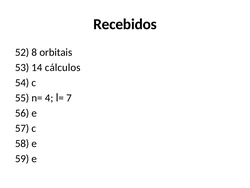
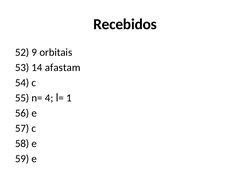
8: 8 -> 9 (34, 52)
cálculos: cálculos -> afastam (63, 67)
7: 7 -> 1 (69, 98)
